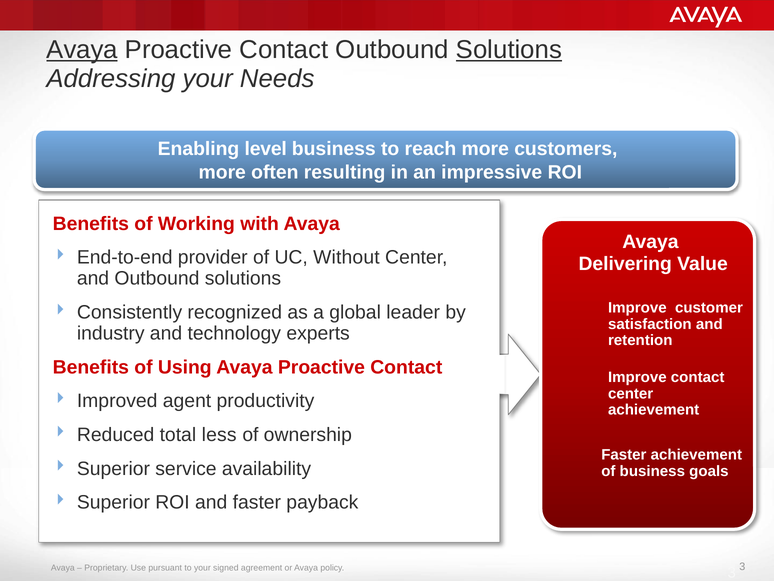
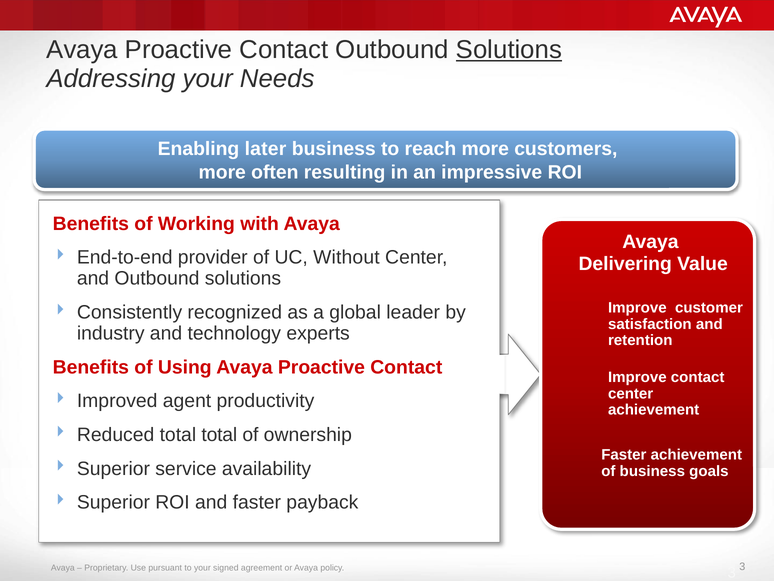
Avaya underline: present -> none (82, 49)
level: level -> later (266, 149)
total less: less -> total (219, 434)
